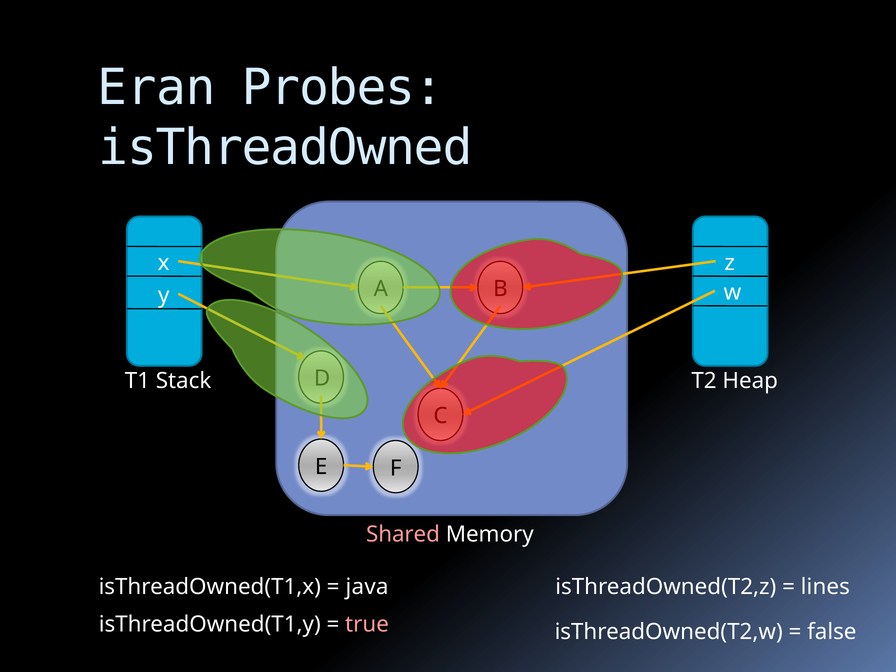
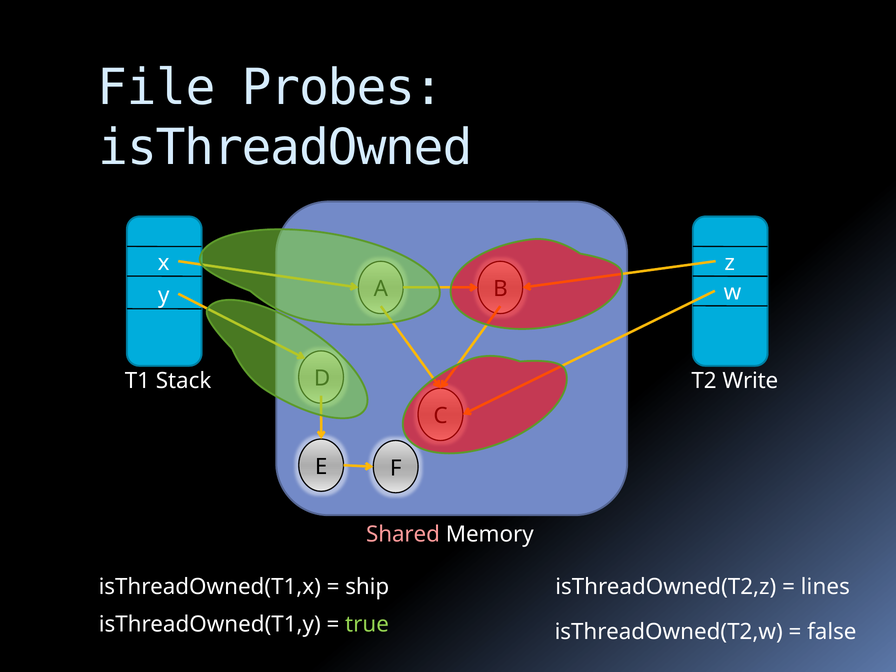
Eran: Eran -> File (157, 88)
Heap: Heap -> Write (750, 381)
java: java -> ship (367, 587)
true colour: pink -> light green (367, 624)
